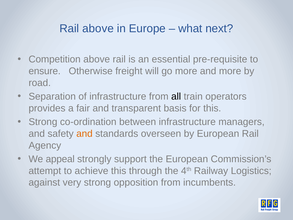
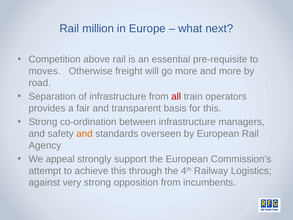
Rail above: above -> million (98, 29)
ensure: ensure -> moves (45, 71)
all colour: black -> red (176, 96)
